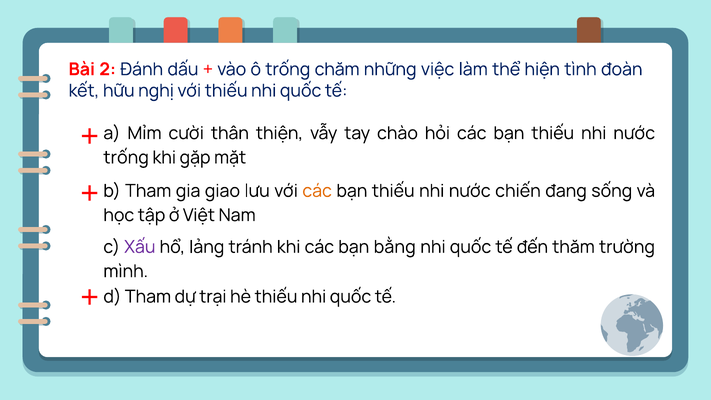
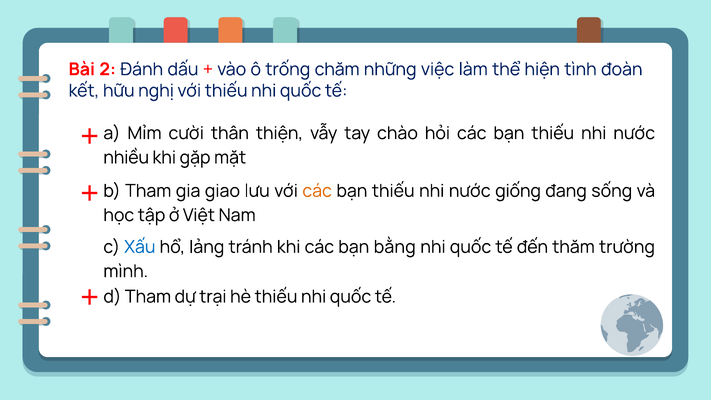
trống: trống -> nhiều (126, 157)
chiến: chiến -> giống (518, 191)
Xấu colour: purple -> blue (140, 247)
